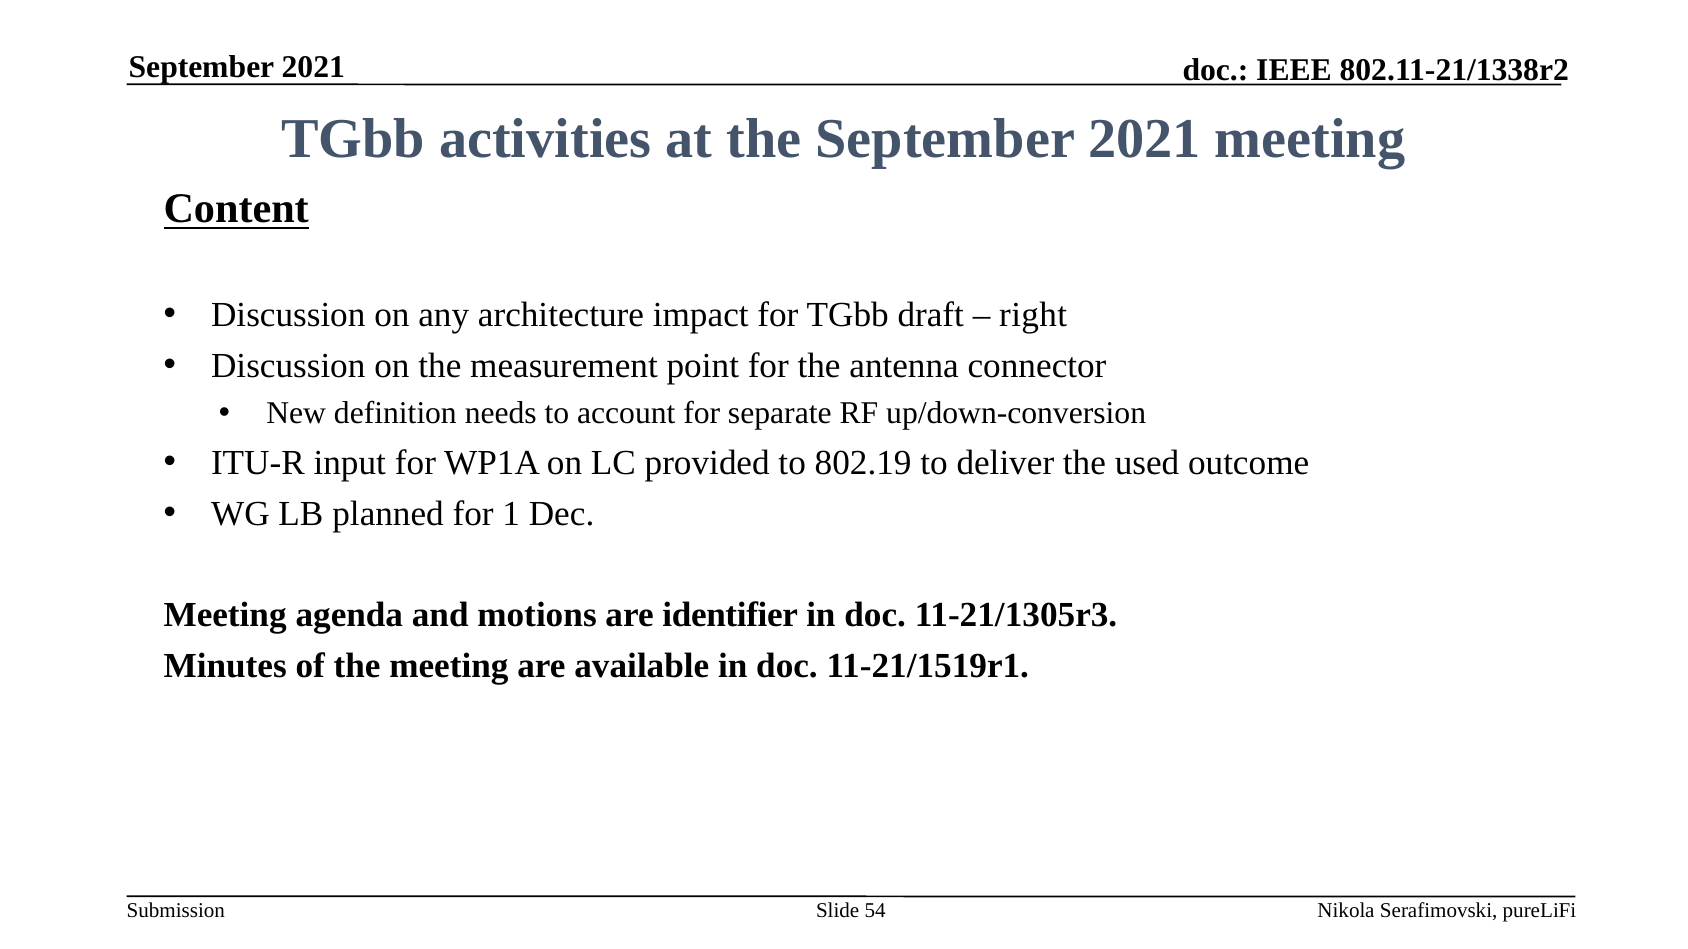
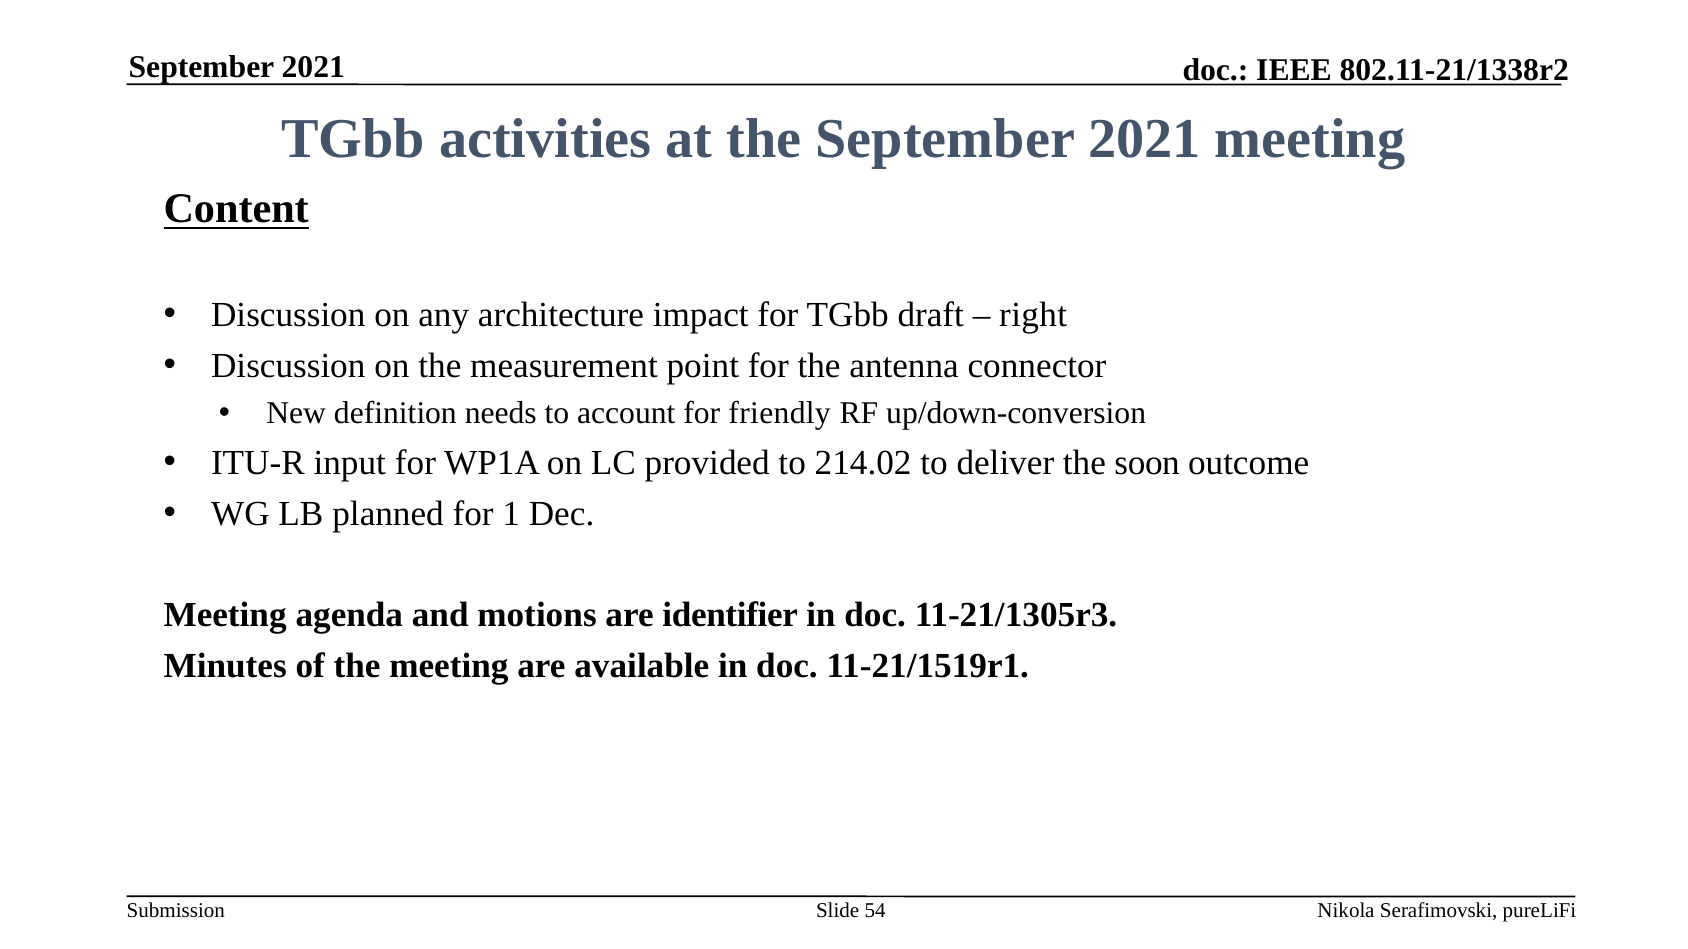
separate: separate -> friendly (780, 414)
802.19: 802.19 -> 214.02 (863, 463)
used: used -> soon (1147, 463)
